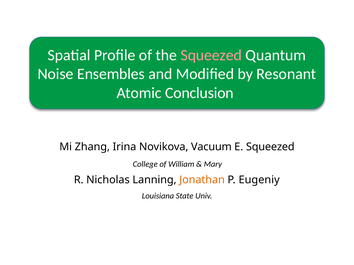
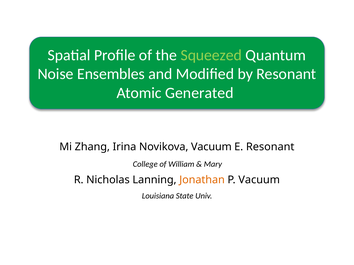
Squeezed colour: pink -> light green (211, 55)
Conclusion: Conclusion -> Generated (199, 93)
E Squeezed: Squeezed -> Resonant (270, 147)
P Eugeniy: Eugeniy -> Vacuum (259, 180)
